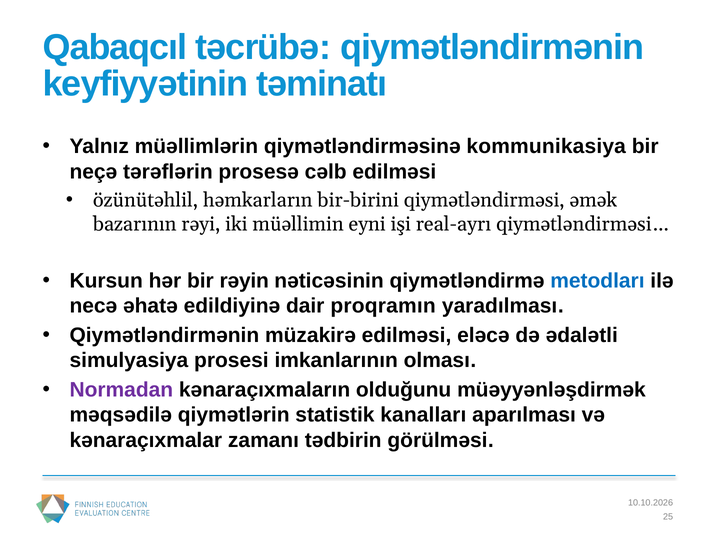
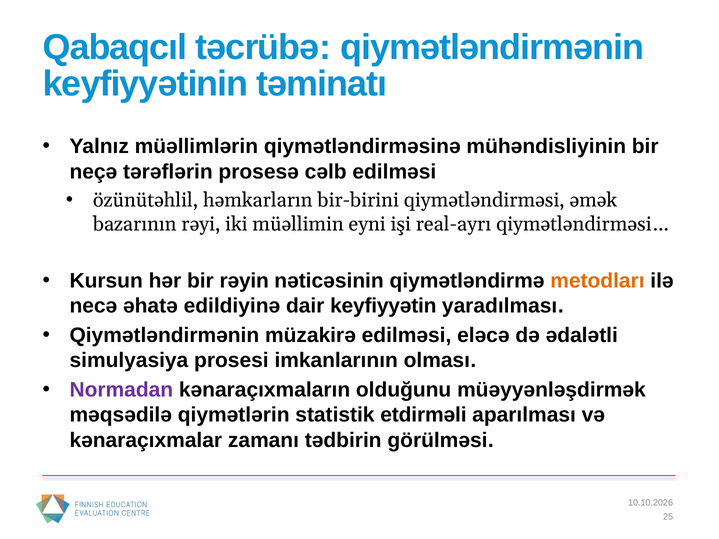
kommunikasiya: kommunikasiya -> mühəndisliyinin (546, 147)
metodları colour: blue -> orange (597, 281)
proqramın: proqramın -> keyfiyyətin (383, 306)
kanalları: kanalları -> etdirməli (423, 415)
